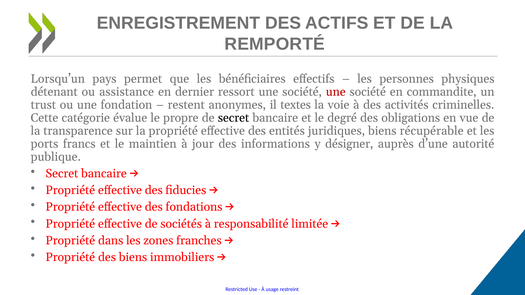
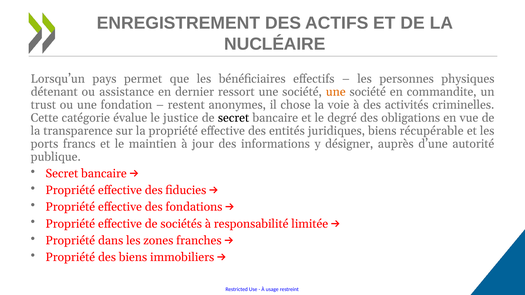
REMPORTÉ: REMPORTÉ -> NUCLÉAIRE (275, 44)
une colour: red -> orange (336, 92)
textes: textes -> chose (296, 105)
propre: propre -> justice (181, 118)
